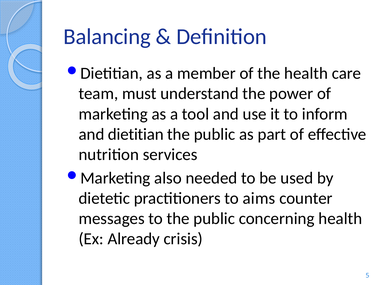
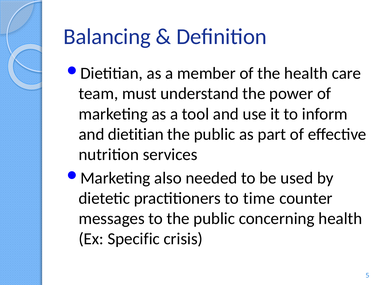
aims: aims -> time (259, 198)
Already: Already -> Specific (134, 239)
